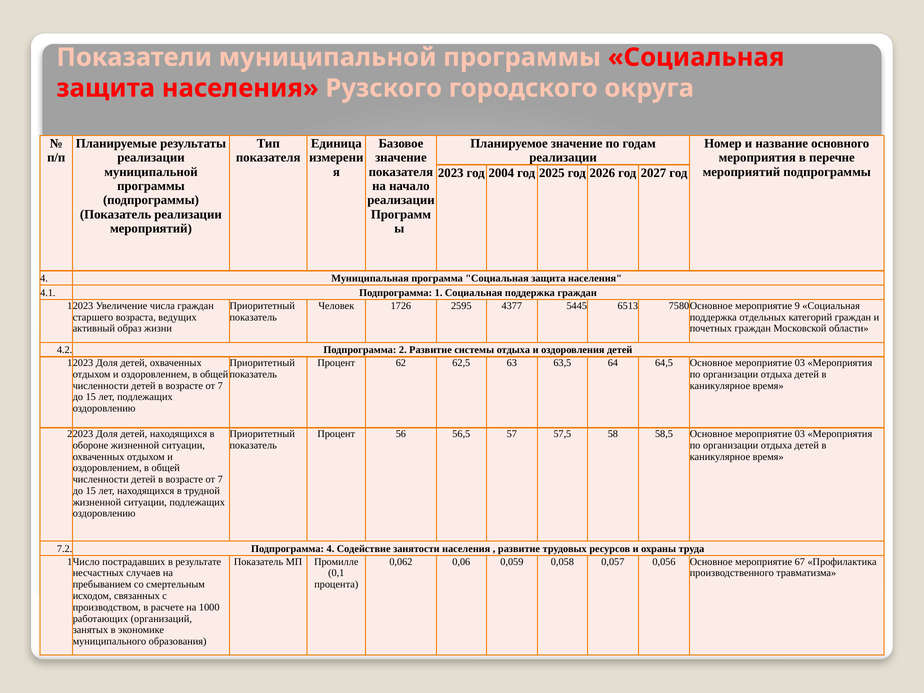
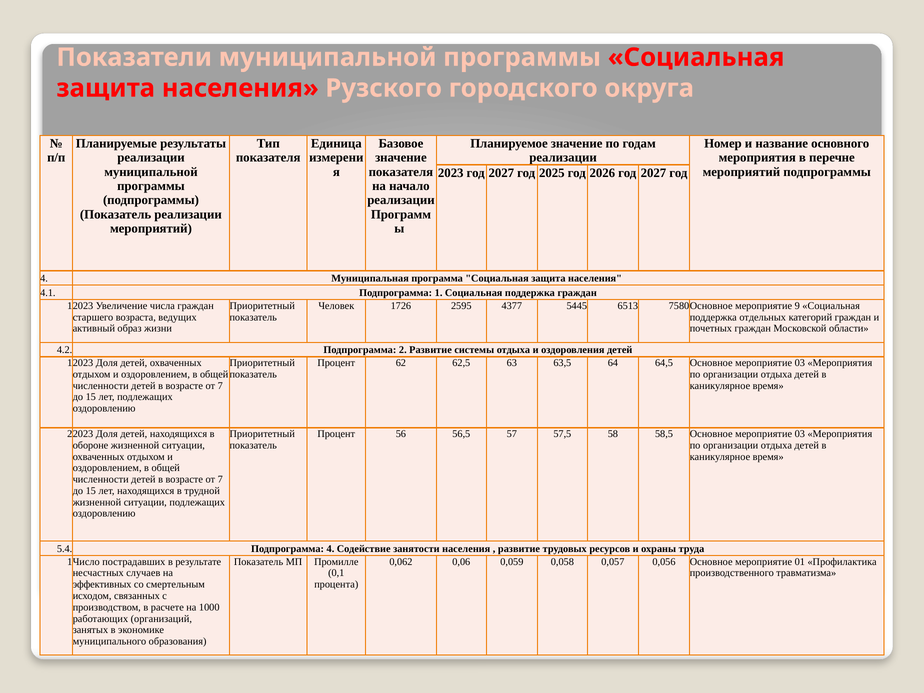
2023 год 2004: 2004 -> 2027 (501, 173)
7.2: 7.2 -> 5.4 (65, 549)
67: 67 -> 01 (800, 562)
пребыванием: пребыванием -> эффективных (102, 584)
